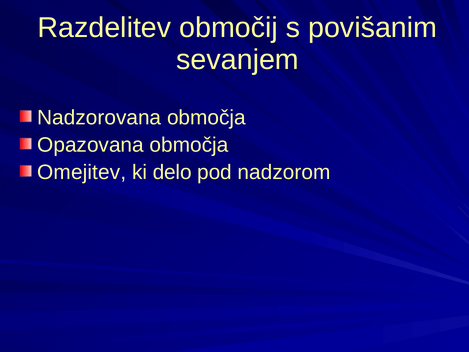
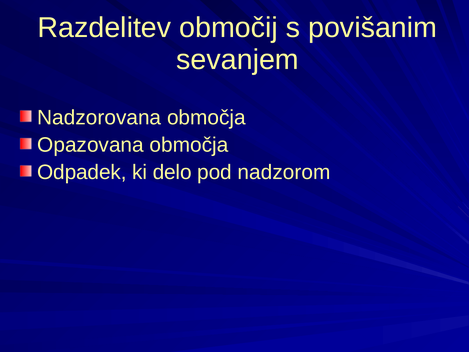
Omejitev: Omejitev -> Odpadek (82, 172)
